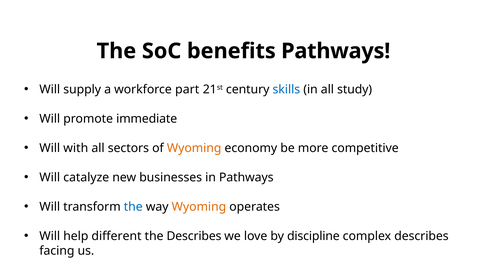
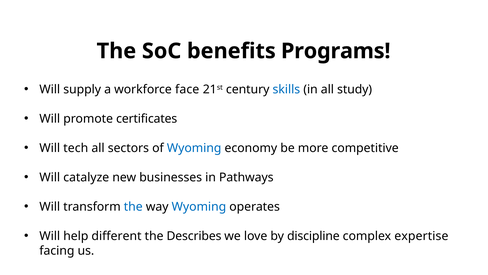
benefits Pathways: Pathways -> Programs (336, 51)
part: part -> face (187, 89)
immediate: immediate -> certificates (147, 119)
with: with -> tech (76, 148)
Wyoming colour: orange -> blue (194, 148)
Wyoming colour: orange -> blue (199, 206)
complex describes: describes -> expertise (421, 236)
